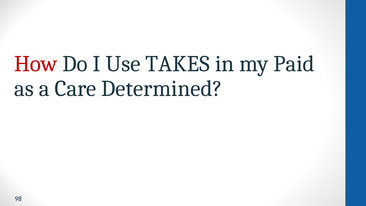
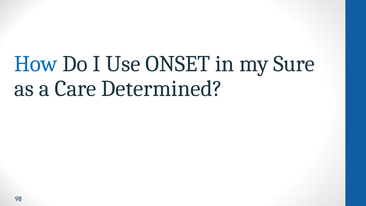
How colour: red -> blue (36, 64)
TAKES: TAKES -> ONSET (178, 64)
Paid: Paid -> Sure (294, 64)
